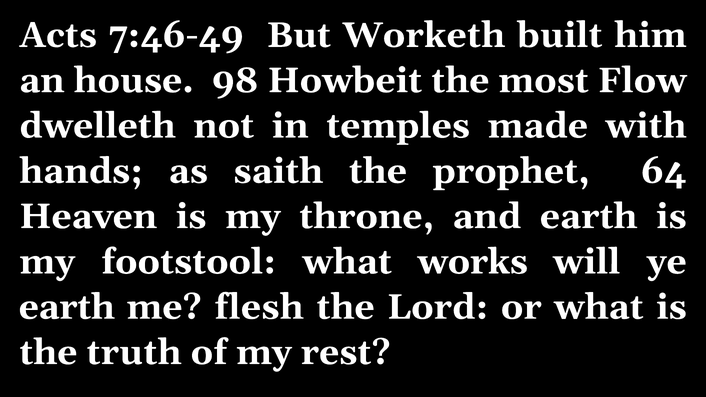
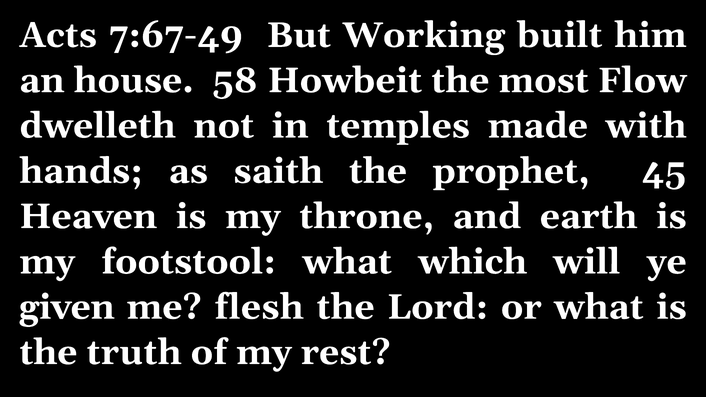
7:46-49: 7:46-49 -> 7:67-49 (176, 35)
Worketh: Worketh -> Working (424, 35)
98: 98 -> 58 (235, 81)
64: 64 -> 45 (664, 171)
works: works -> which (473, 262)
earth: earth -> given (67, 307)
